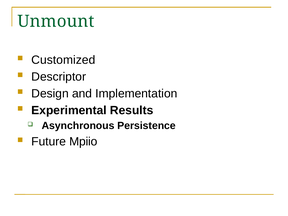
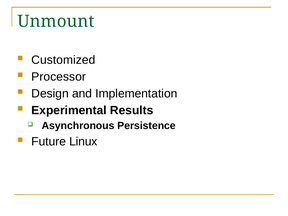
Descriptor: Descriptor -> Processor (59, 77)
Mpiio: Mpiio -> Linux (83, 142)
